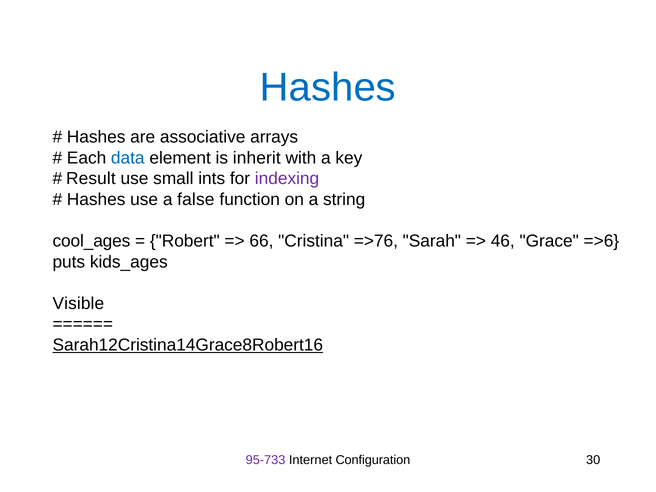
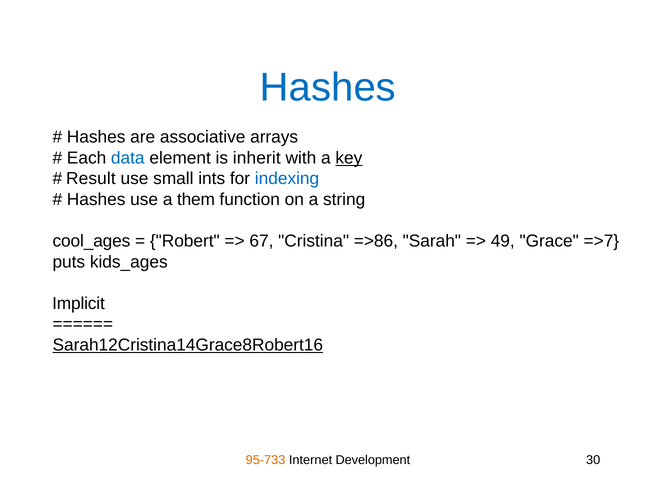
key underline: none -> present (349, 158)
indexing colour: purple -> blue (287, 179)
false: false -> them (196, 200)
66: 66 -> 67 (261, 241)
=>76: =>76 -> =>86 (376, 241)
46: 46 -> 49 (503, 241)
=>6: =>6 -> =>7 (601, 241)
Visible: Visible -> Implicit (79, 303)
95-733 colour: purple -> orange (266, 460)
Configuration: Configuration -> Development (373, 460)
